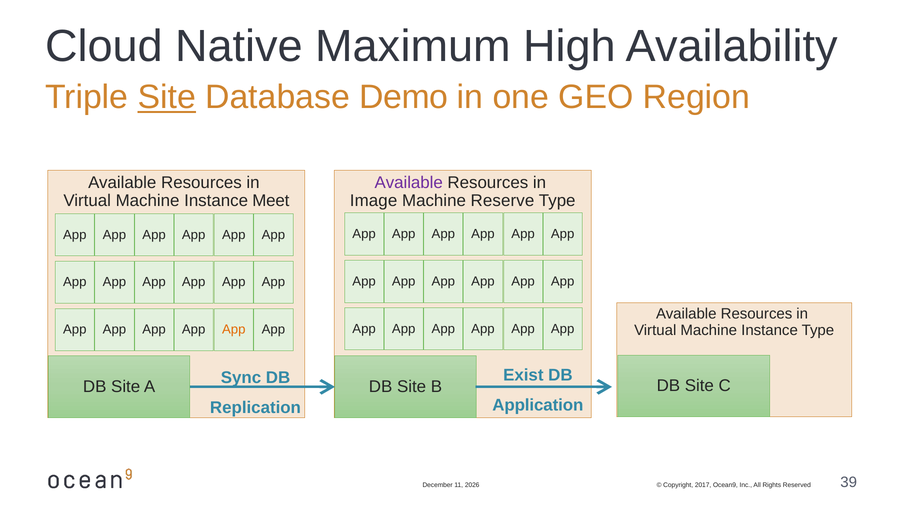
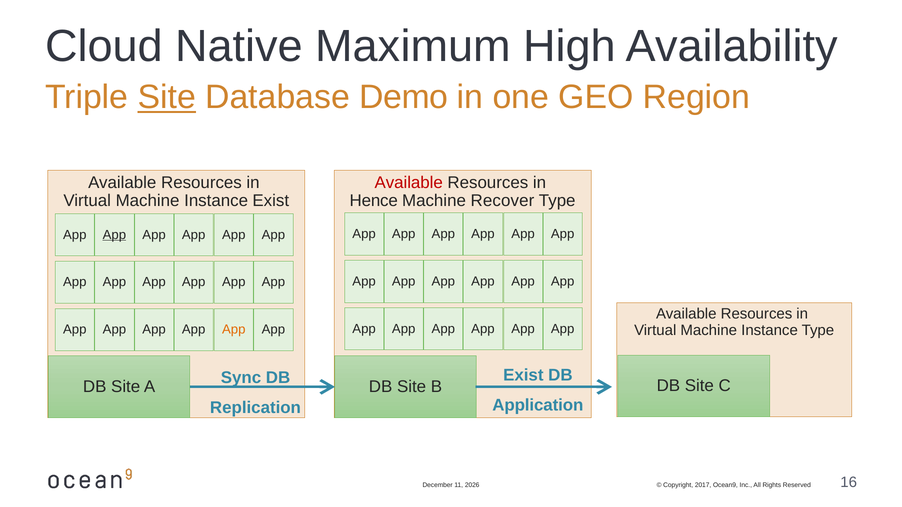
Available colour: purple -> red (409, 183)
Instance Meet: Meet -> Exist (271, 201)
Image: Image -> Hence (374, 201)
Reserve: Reserve -> Recover (502, 201)
App underline: none -> present (114, 235)
39: 39 -> 16 (849, 483)
